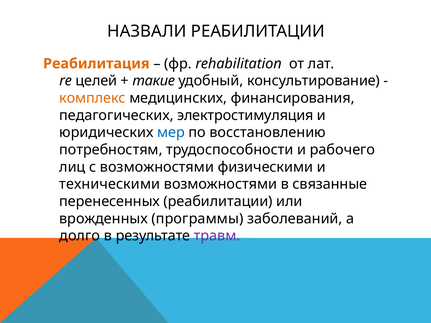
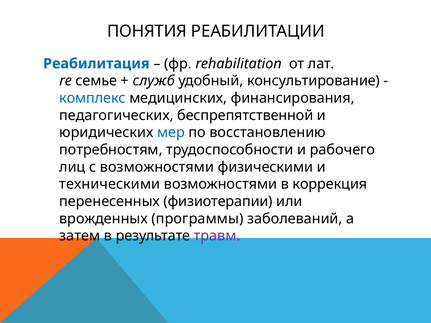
НАЗВАЛИ: НАЗВАЛИ -> ПОНЯТИЯ (147, 31)
Реабилитация colour: orange -> blue (96, 64)
целей: целей -> семье (96, 81)
такие: такие -> служб (154, 81)
комплекс colour: orange -> blue (92, 98)
электростимуляция: электростимуляция -> беспрепятственной (245, 115)
связанные: связанные -> коррекция (330, 184)
перенесенных реабилитации: реабилитации -> физиотерапии (218, 202)
долго: долго -> затем (80, 236)
